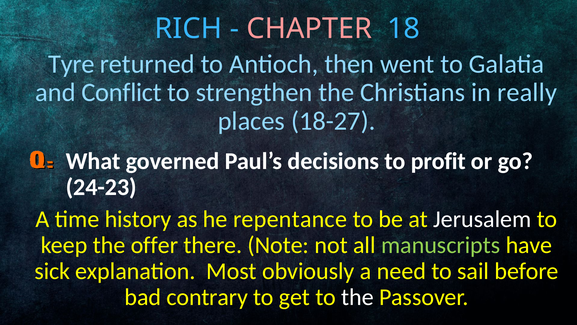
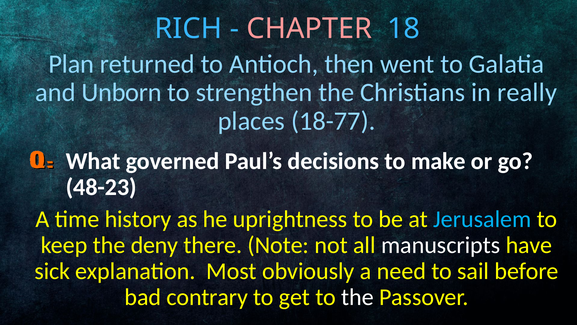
Tyre: Tyre -> Plan (71, 64)
Conflict: Conflict -> Unborn (122, 92)
18-27: 18-27 -> 18-77 (333, 121)
profit: profit -> make (438, 161)
24-23: 24-23 -> 48-23 (101, 187)
repentance: repentance -> uprightness (290, 219)
Jerusalem colour: white -> light blue (482, 219)
offer: offer -> deny (154, 245)
manuscripts colour: light green -> white (441, 245)
